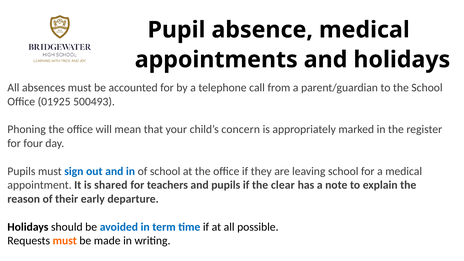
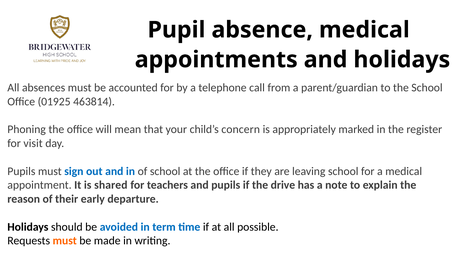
500493: 500493 -> 463814 (94, 102)
four: four -> visit (33, 143)
clear: clear -> drive (283, 185)
